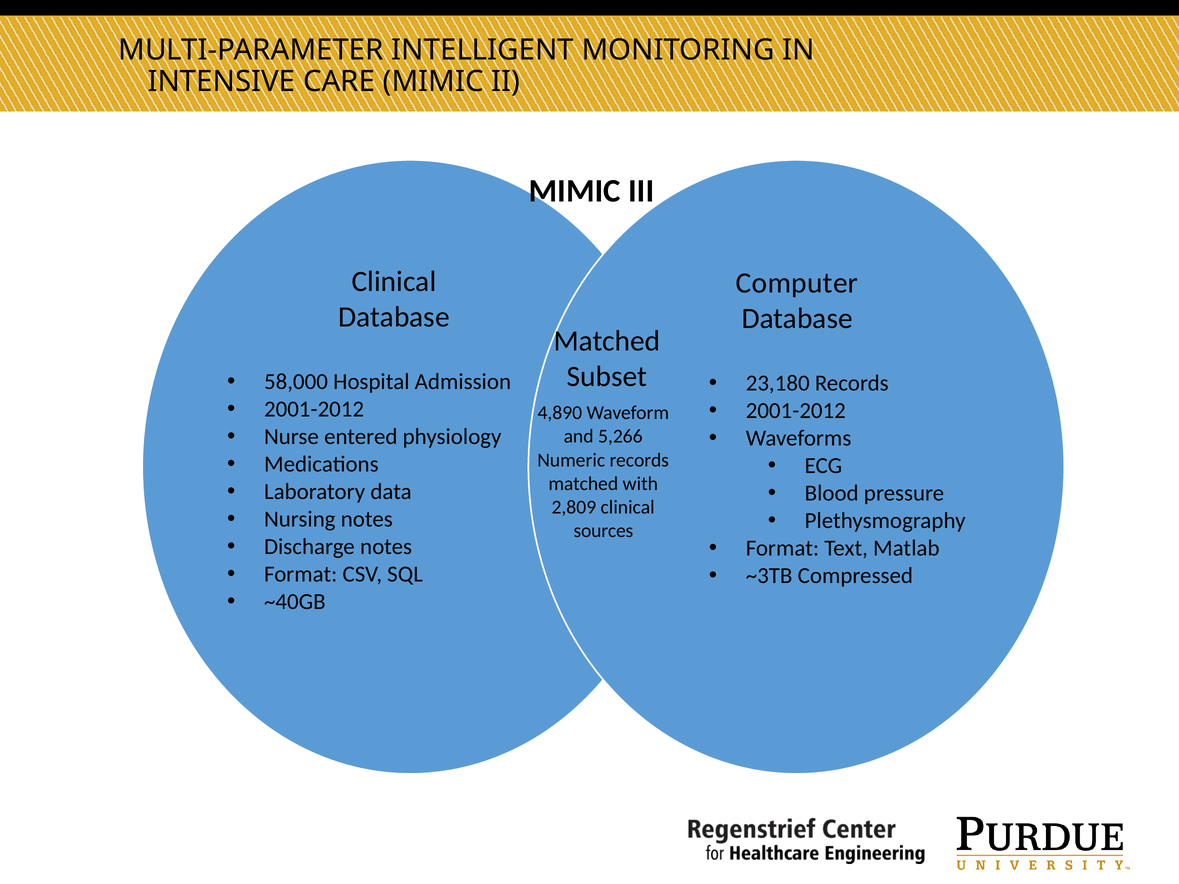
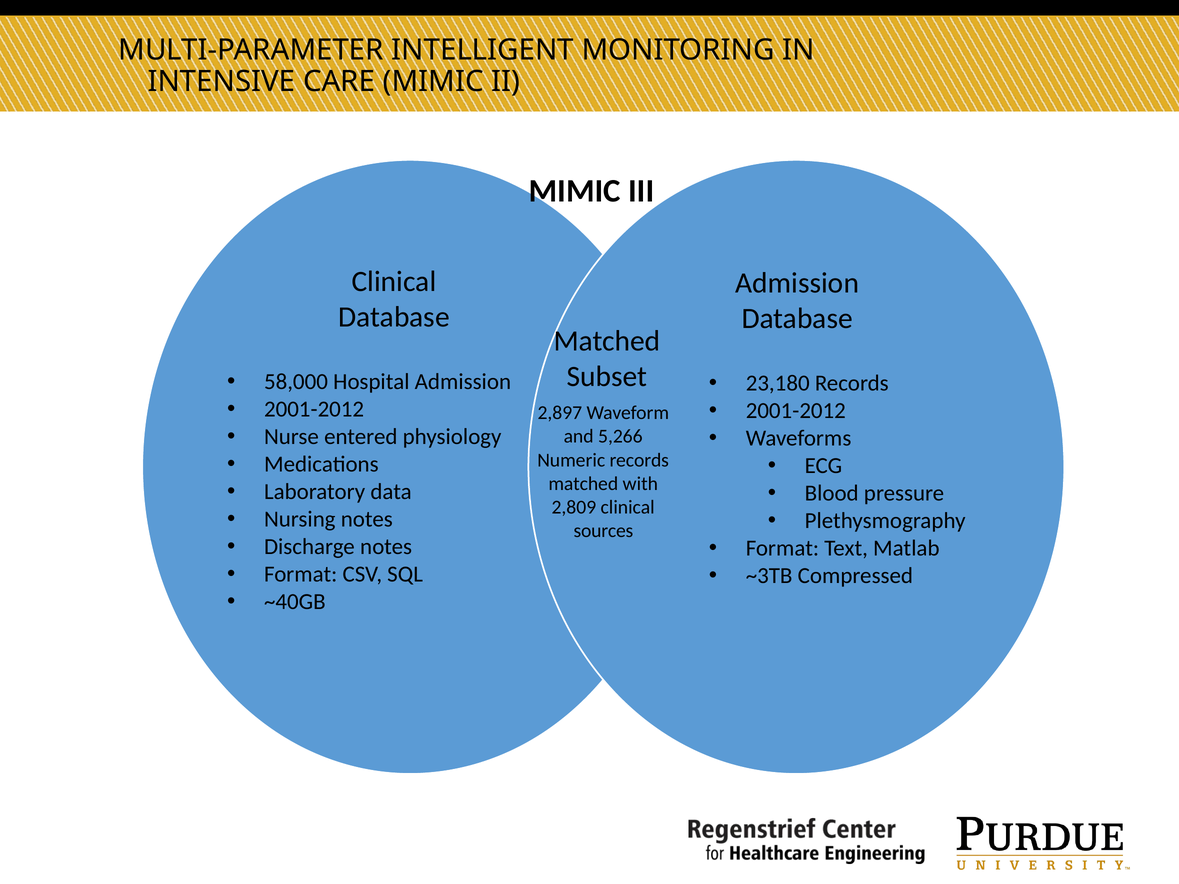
Computer: Computer -> Admission (797, 283)
4,890: 4,890 -> 2,897 (560, 413)
